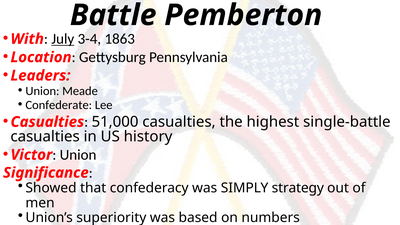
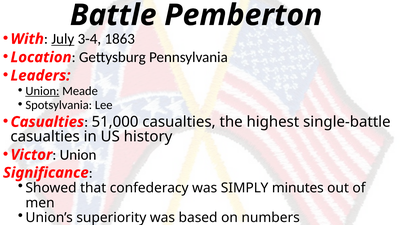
Union underline: none -> present (42, 91)
Confederate: Confederate -> Spotsylvania (59, 105)
strategy: strategy -> minutes (298, 188)
